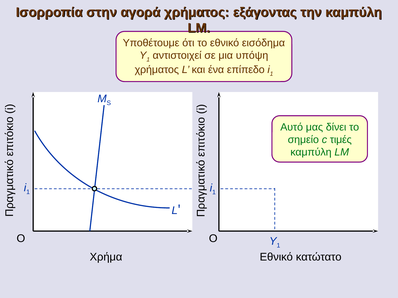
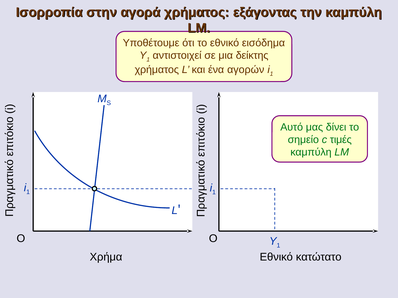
υπόψη: υπόψη -> δείκτης (252, 56)
επίπεδο: επίπεδο -> αγορών (246, 70)
